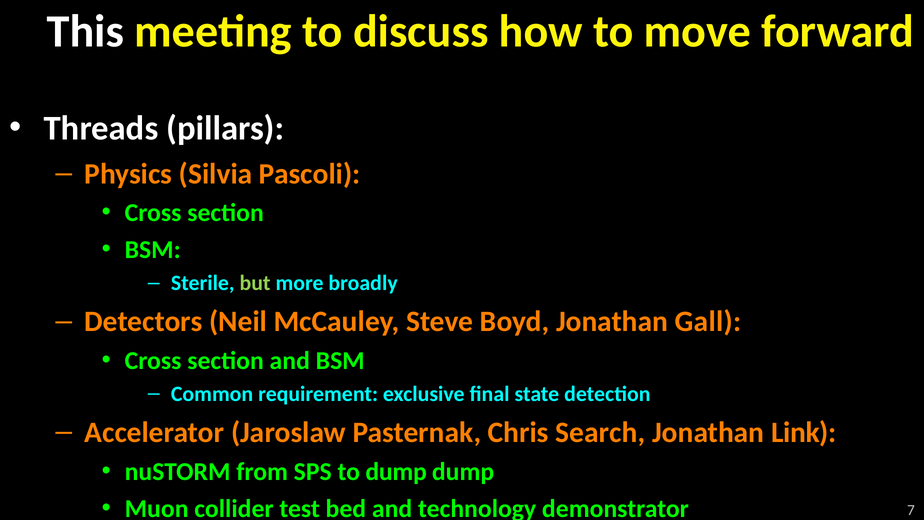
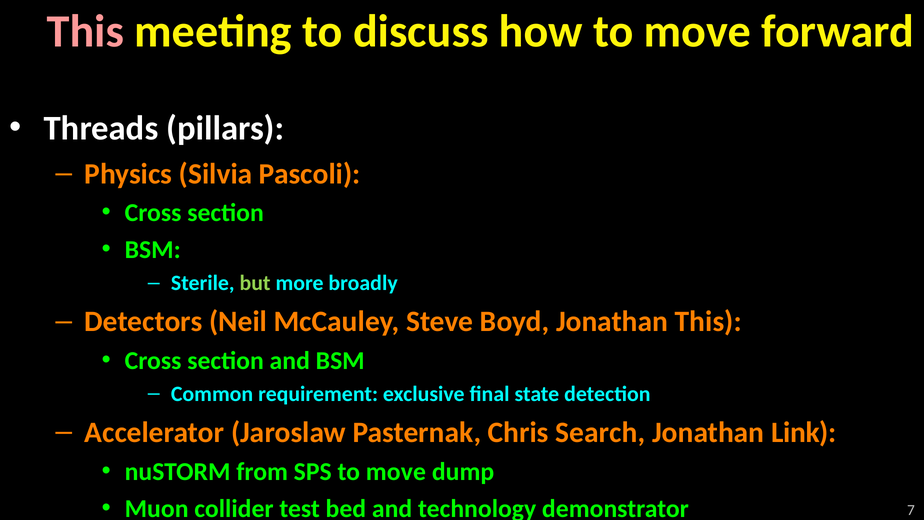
This colour: white -> pink (85, 32)
Jonathan Gall: Gall -> This (708, 322)
SPS to dump: dump -> move (396, 471)
